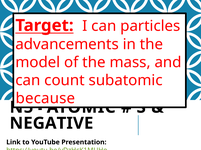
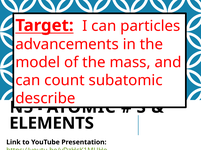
because: because -> describe (45, 99)
NEGATIVE: NEGATIVE -> ELEMENTS (52, 124)
